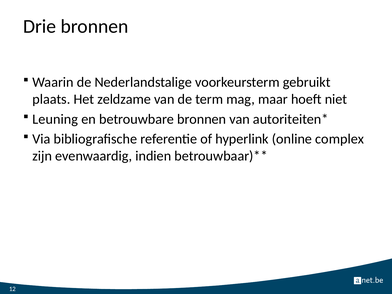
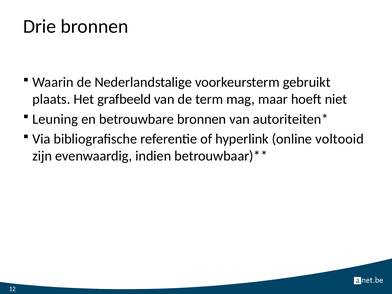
zeldzame: zeldzame -> grafbeeld (124, 99)
complex: complex -> voltooid (340, 139)
